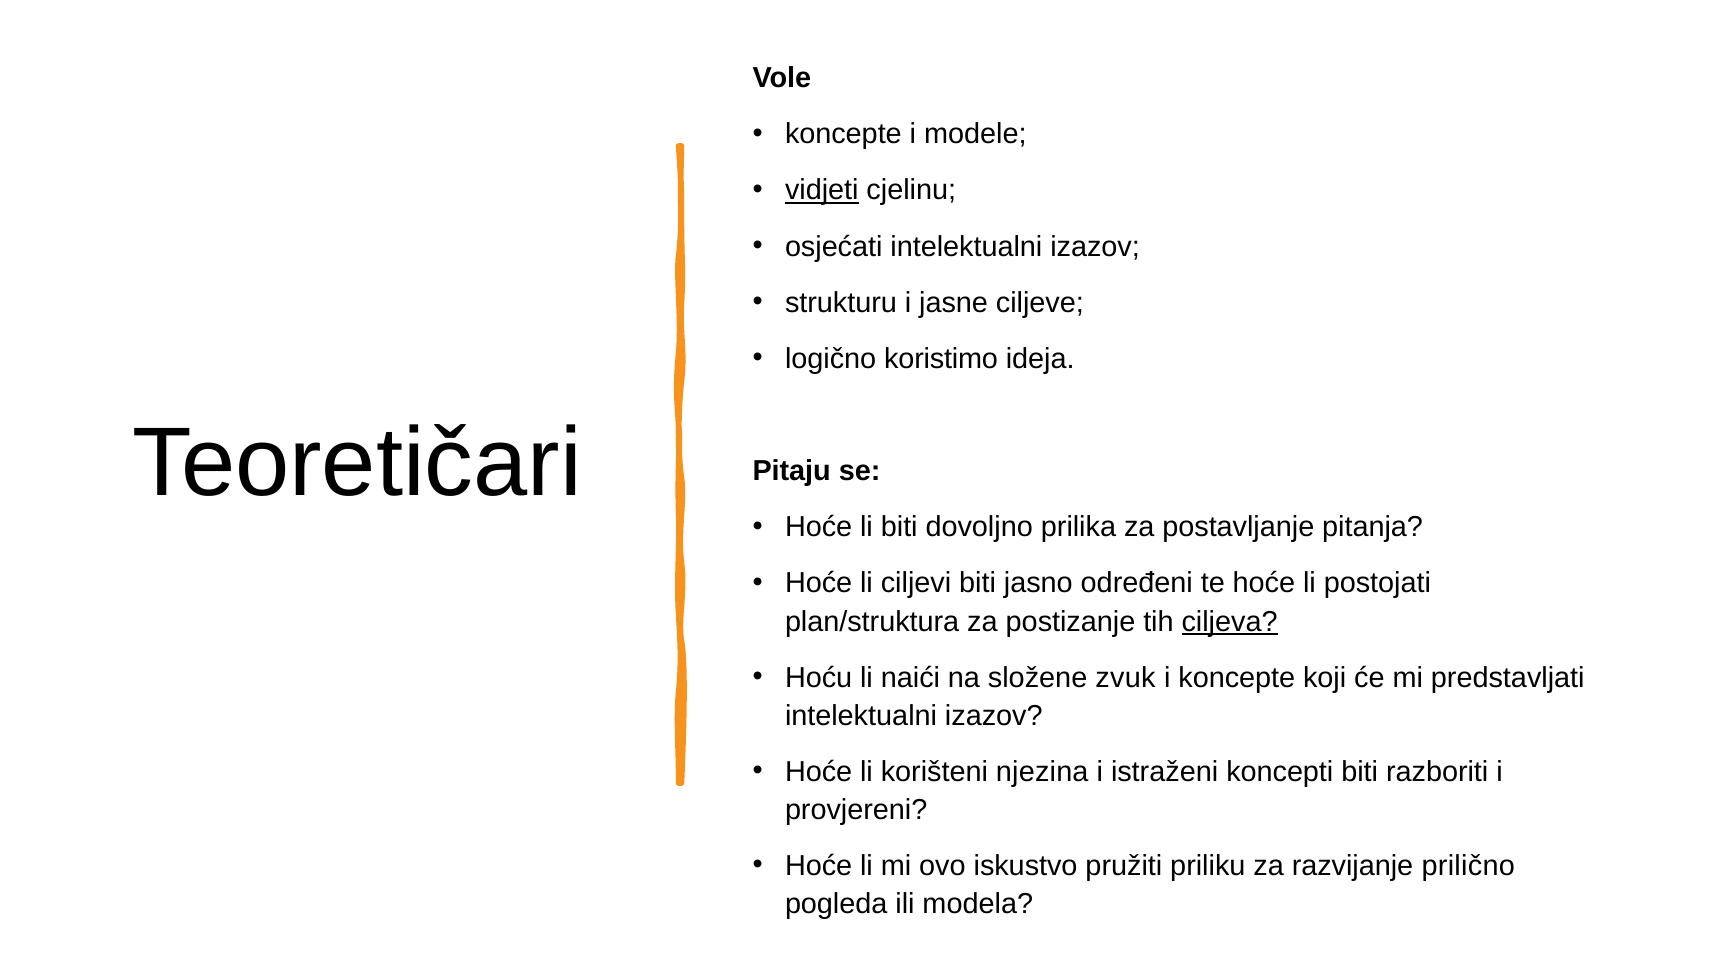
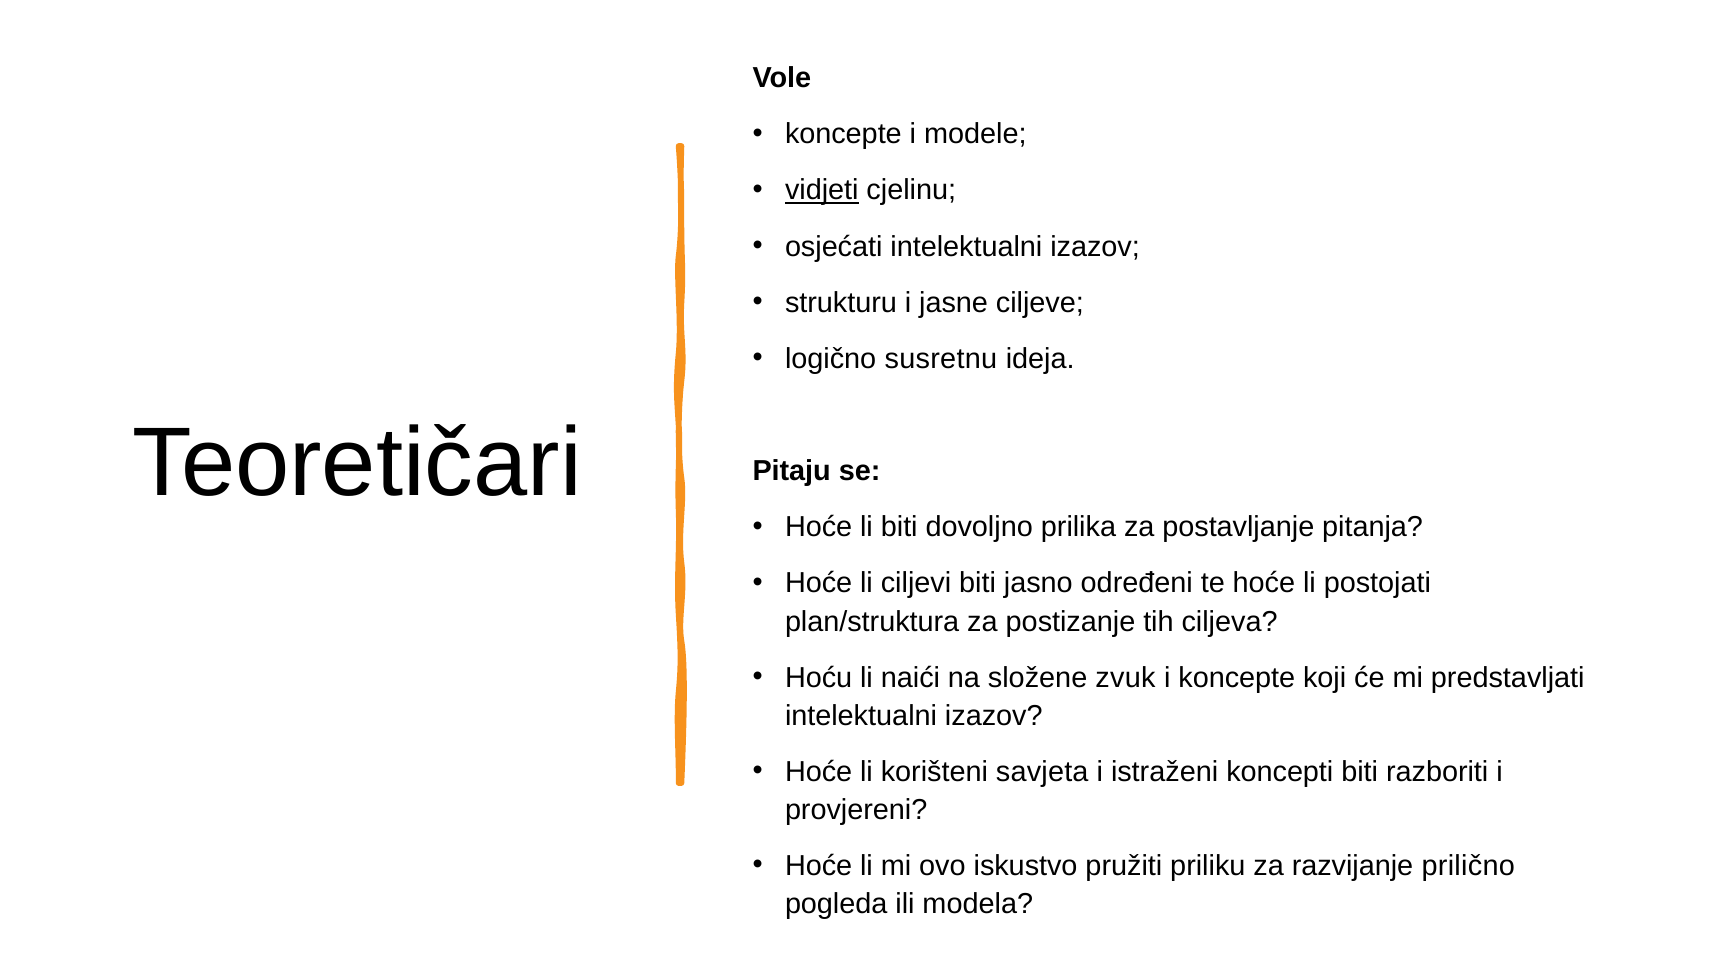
koristimo: koristimo -> susretnu (941, 359)
ciljeva underline: present -> none (1230, 621)
njezina: njezina -> savjeta (1042, 772)
